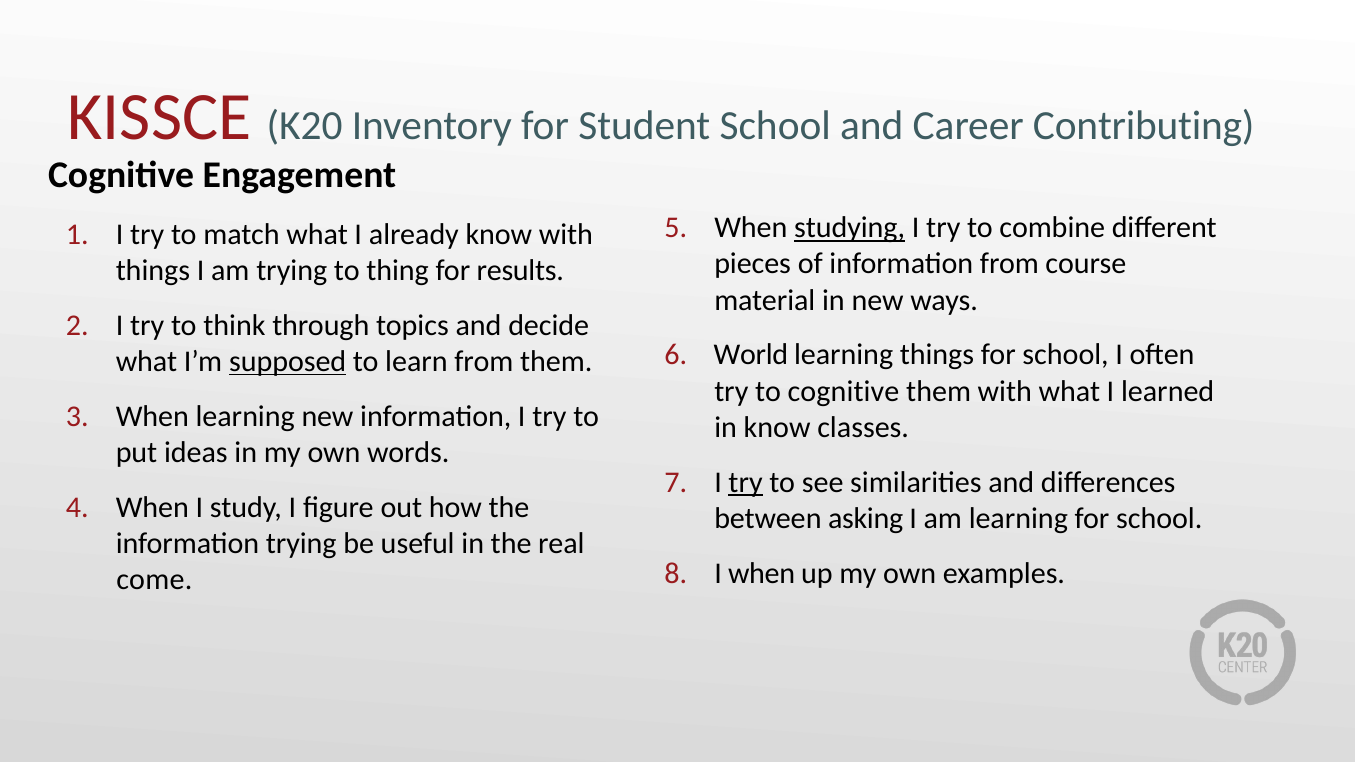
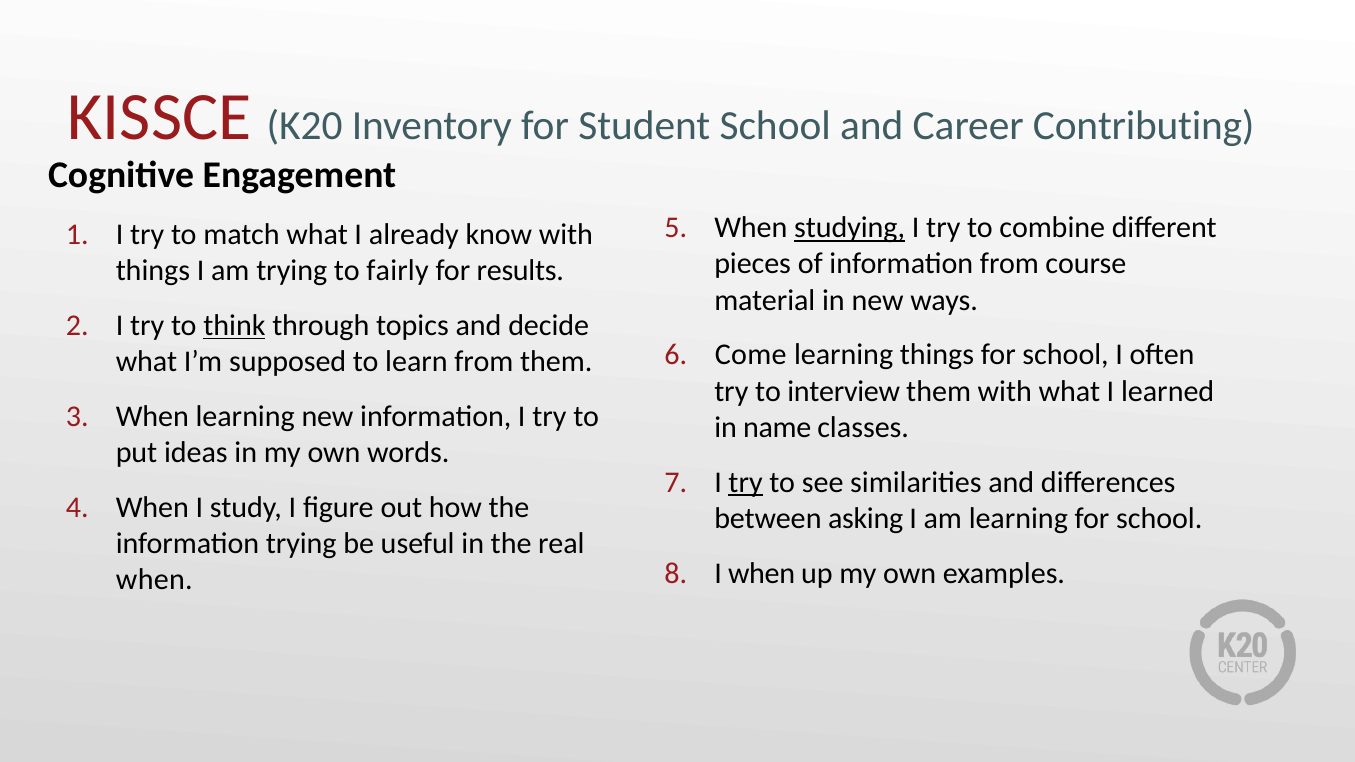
thing: thing -> fairly (397, 271)
think underline: none -> present (234, 326)
World: World -> Come (751, 355)
supposed underline: present -> none (288, 362)
to cognitive: cognitive -> interview (844, 391)
in know: know -> name (777, 427)
come: come -> when (154, 580)
